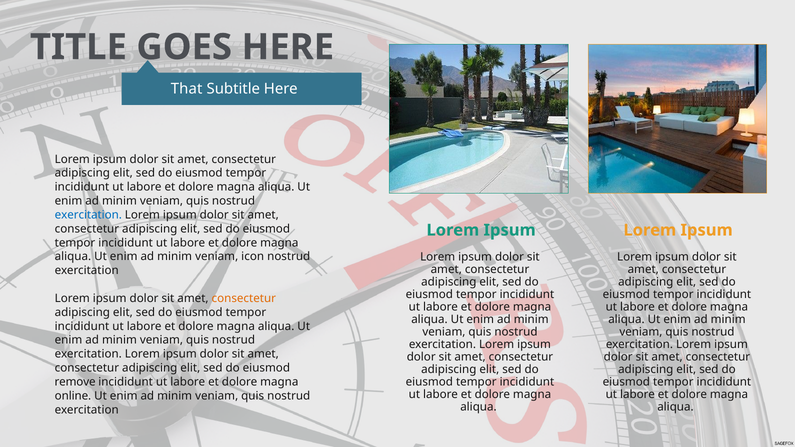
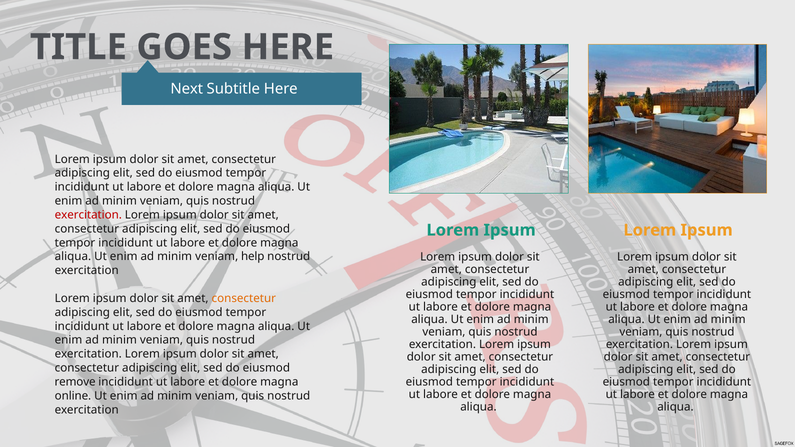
That: That -> Next (187, 89)
exercitation colour: blue -> red (88, 215)
icon: icon -> help (253, 257)
